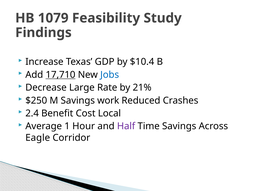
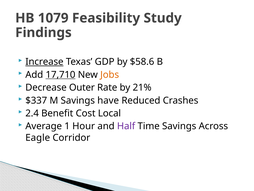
Increase underline: none -> present (44, 62)
$10.4: $10.4 -> $58.6 (142, 62)
Jobs colour: blue -> orange (110, 74)
Large: Large -> Outer (82, 87)
$250: $250 -> $337 (36, 100)
work: work -> have (108, 100)
